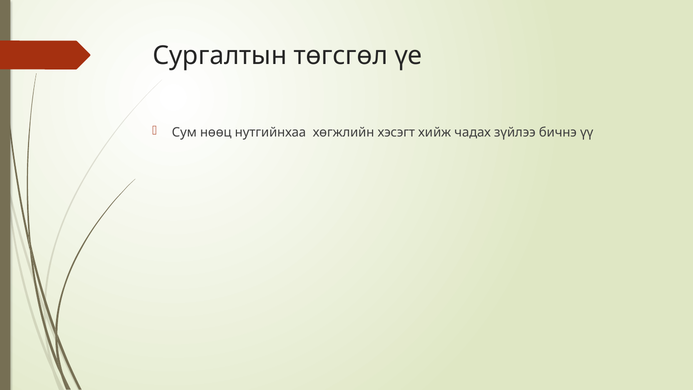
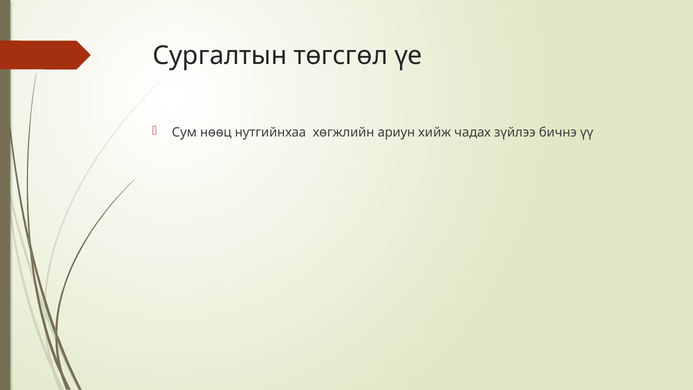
хэсэгт: хэсэгт -> ариун (396, 133)
